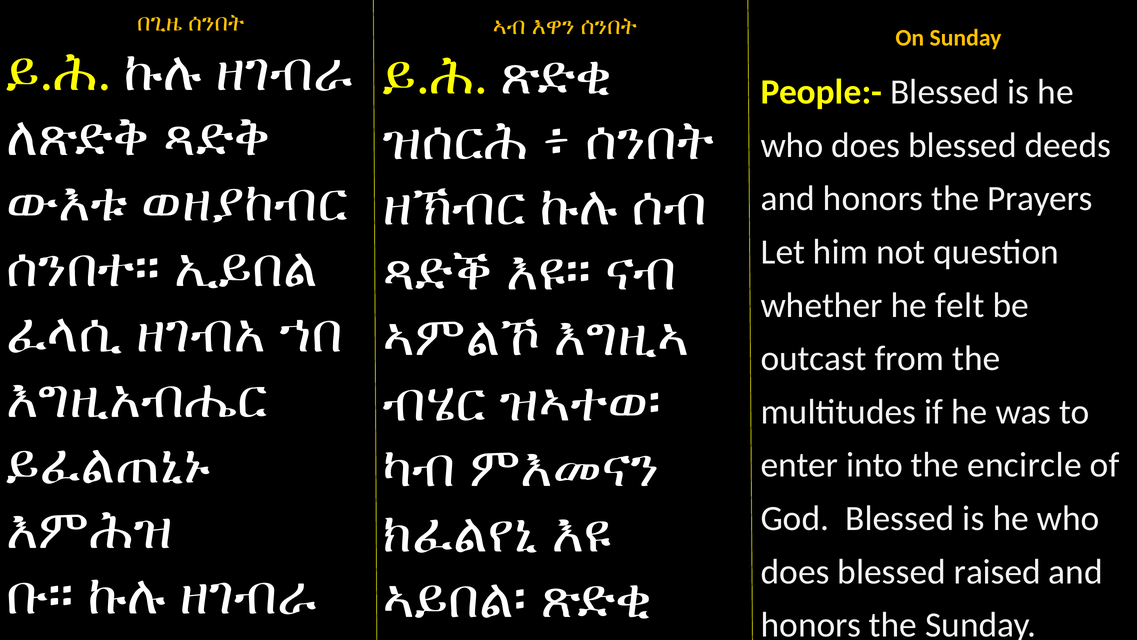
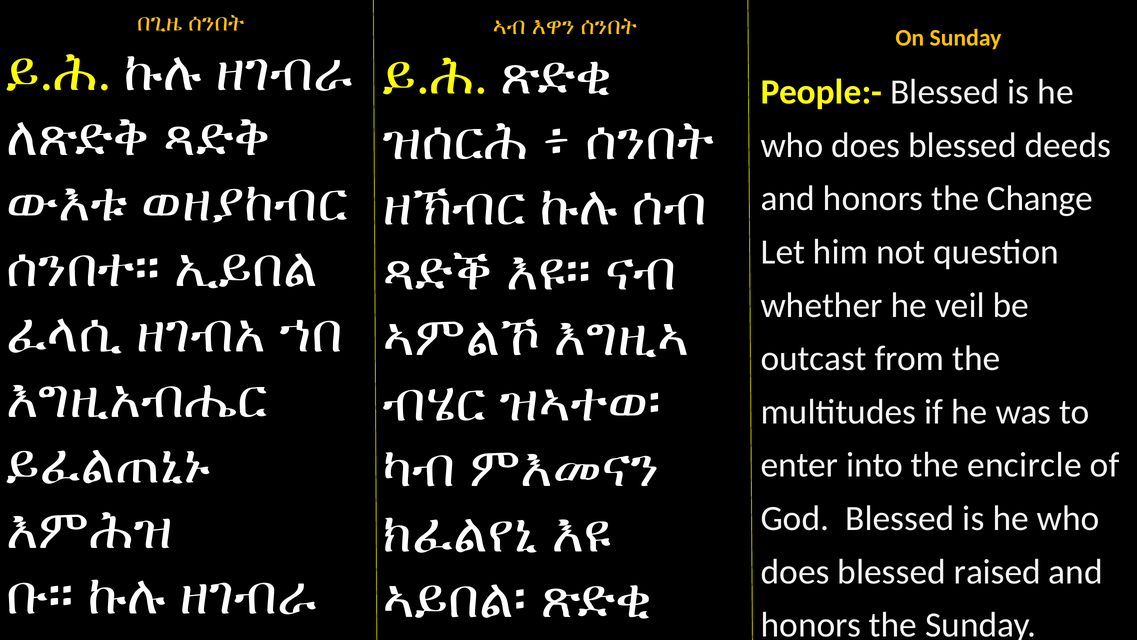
Prayers: Prayers -> Change (1040, 199)
felt: felt -> veil (960, 305)
